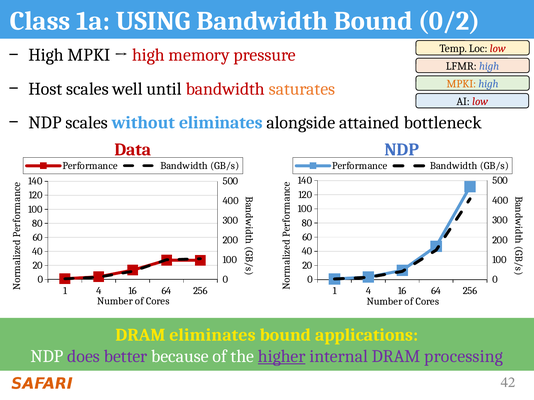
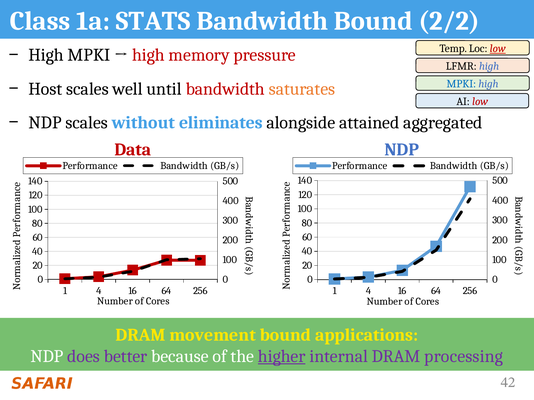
USING: USING -> STATS (153, 21)
0/2: 0/2 -> 2/2 (449, 21)
low underline: none -> present (498, 49)
MPKI colour: orange -> blue (461, 84)
bottleneck: bottleneck -> aggregated (443, 123)
DRAM eliminates: eliminates -> movement (213, 335)
